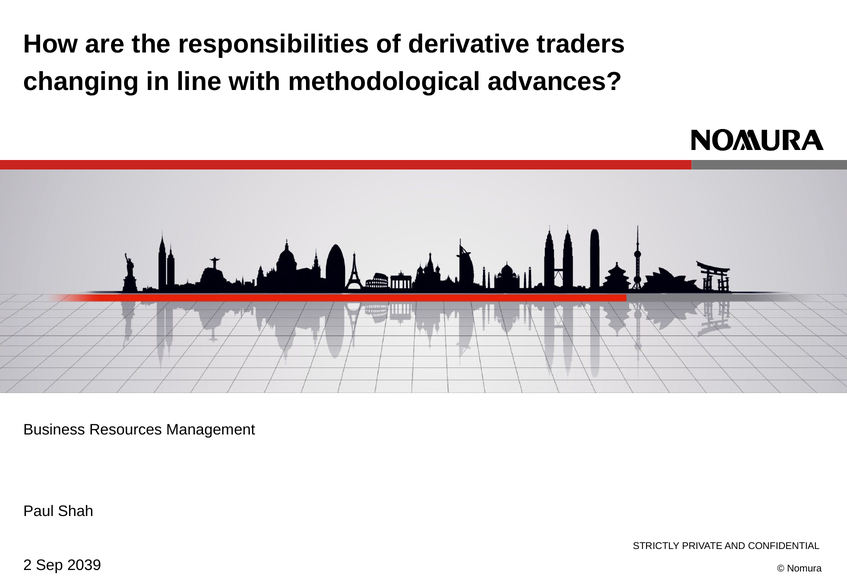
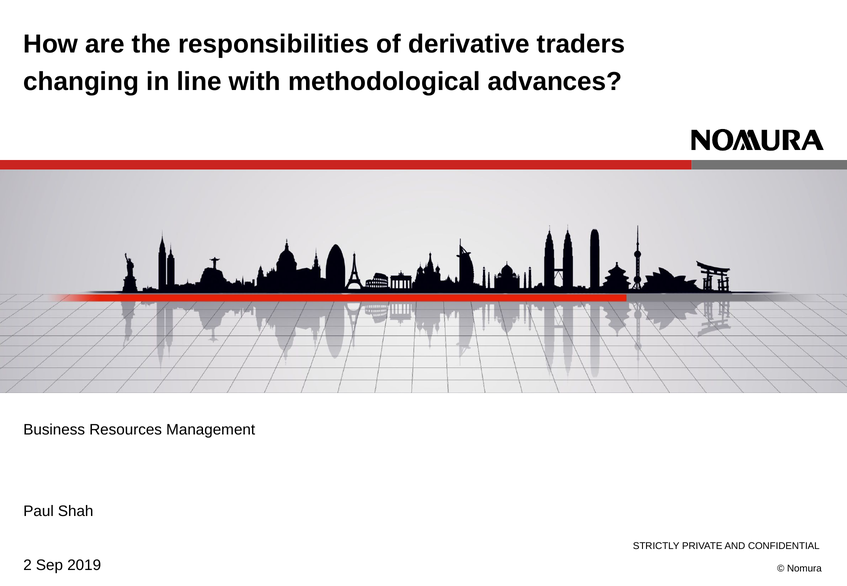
2039: 2039 -> 2019 (84, 566)
